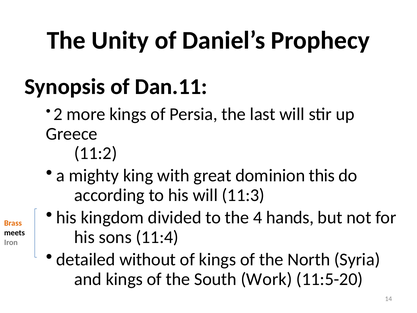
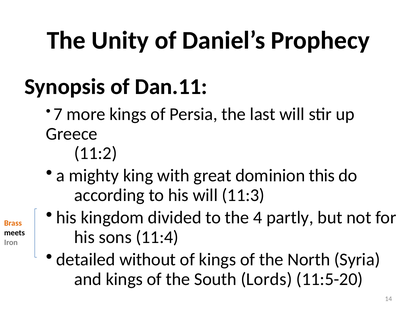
2: 2 -> 7 (58, 114)
hands: hands -> partly (290, 218)
Work: Work -> Lords (266, 279)
